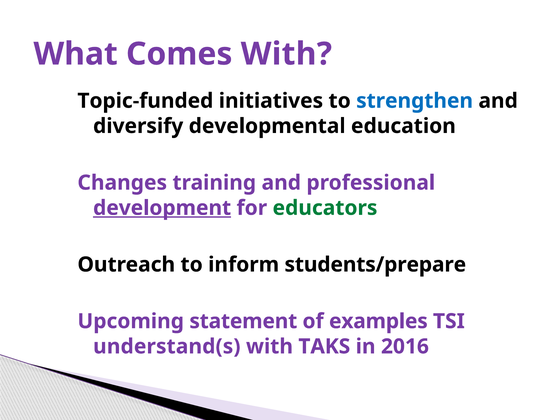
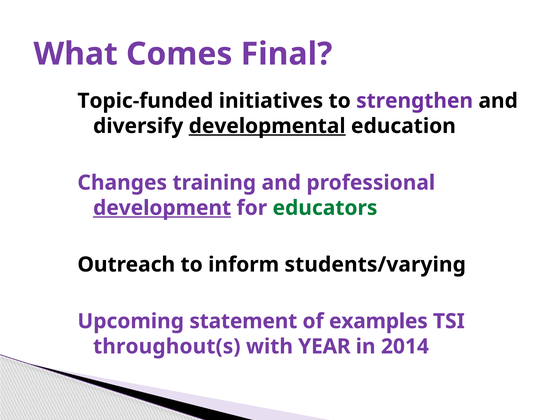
Comes With: With -> Final (286, 54)
strengthen colour: blue -> purple (415, 101)
developmental underline: none -> present (267, 126)
students/prepare: students/prepare -> students/varying (375, 264)
understand(s: understand(s -> throughout(s (167, 346)
TAKS: TAKS -> YEAR (324, 346)
2016: 2016 -> 2014 (405, 346)
